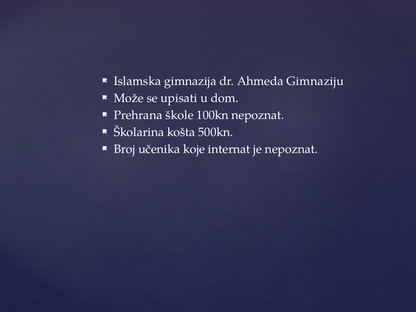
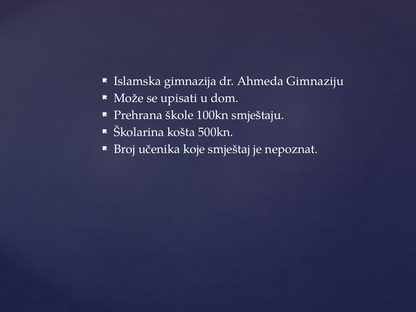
100kn nepoznat: nepoznat -> smještaju (258, 115)
internat: internat -> smještaj (229, 149)
